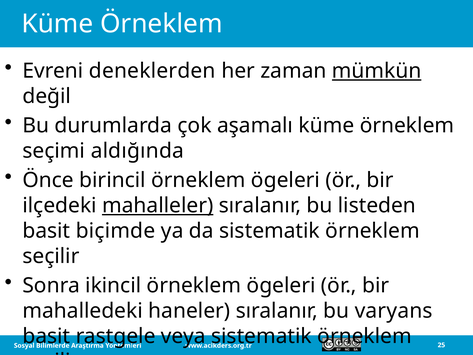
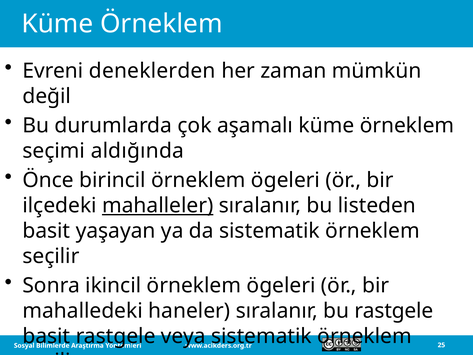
mümkün underline: present -> none (377, 71)
biçimde: biçimde -> yaşayan (116, 231)
bu varyans: varyans -> rastgele (394, 311)
